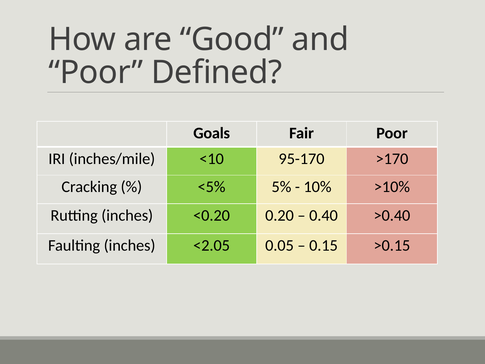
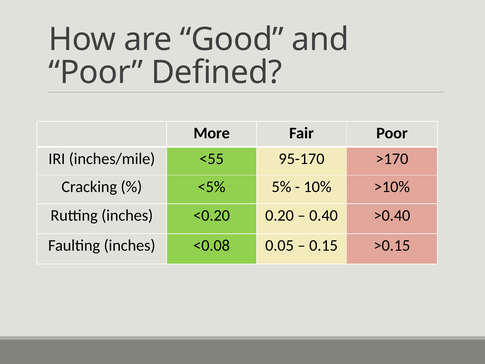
Goals: Goals -> More (212, 133)
<10: <10 -> <55 (212, 159)
<2.05: <2.05 -> <0.08 (212, 245)
